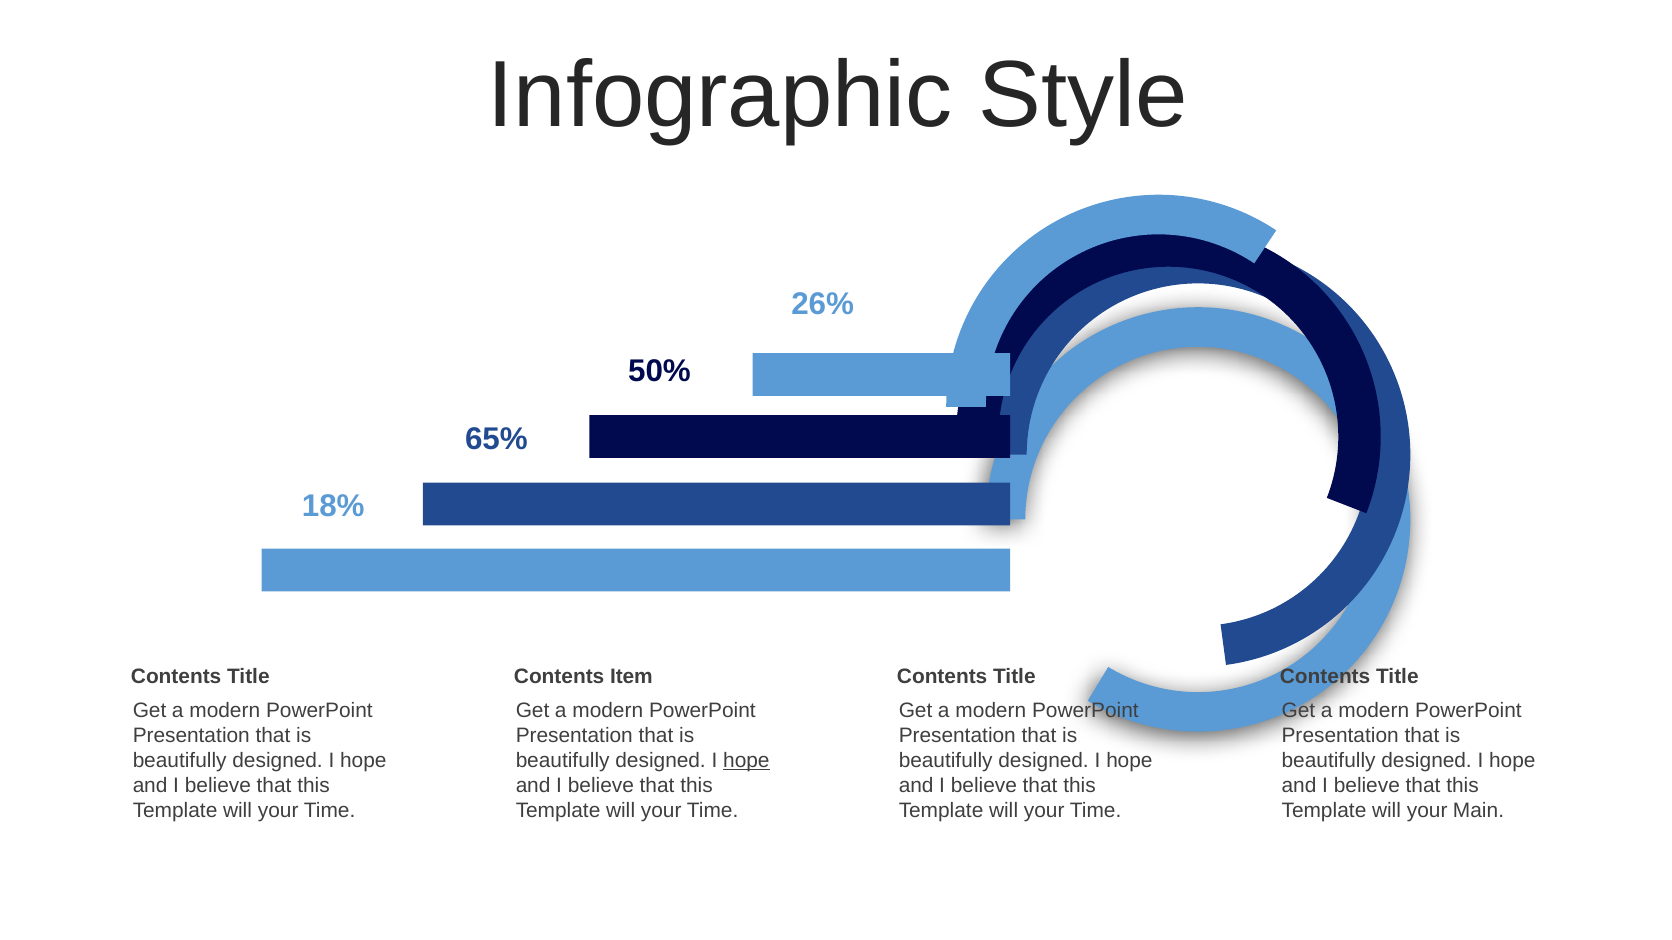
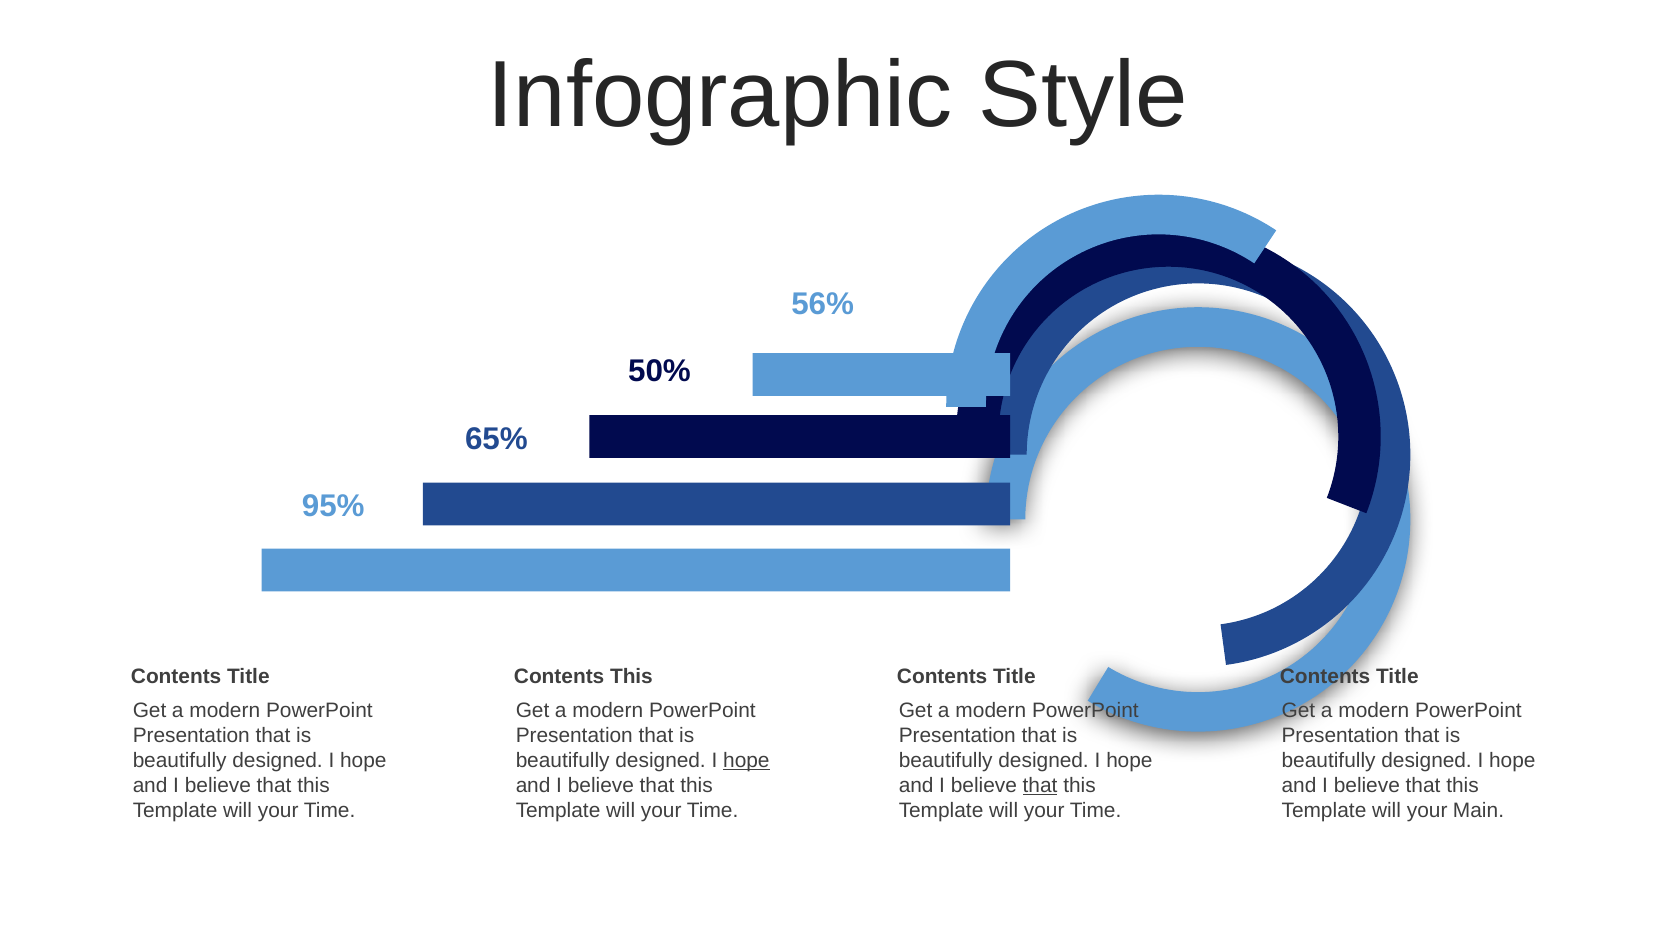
26%: 26% -> 56% (823, 304)
18%: 18% -> 95% (333, 506)
Contents Item: Item -> This (631, 677)
that underline: none -> present (1040, 786)
